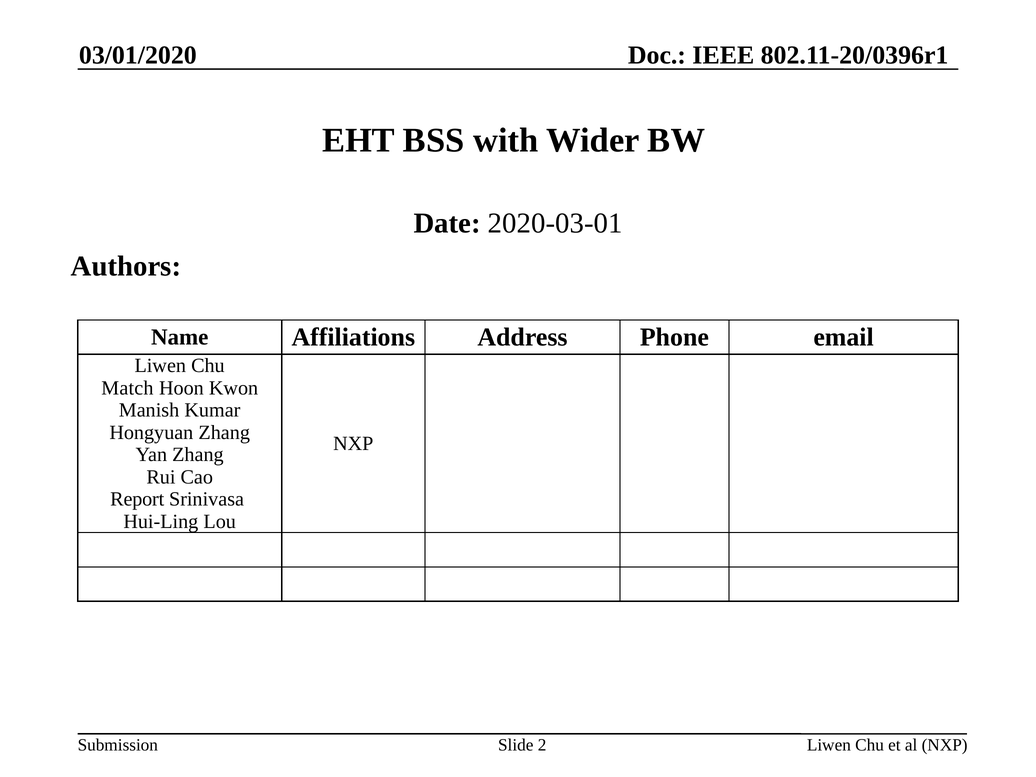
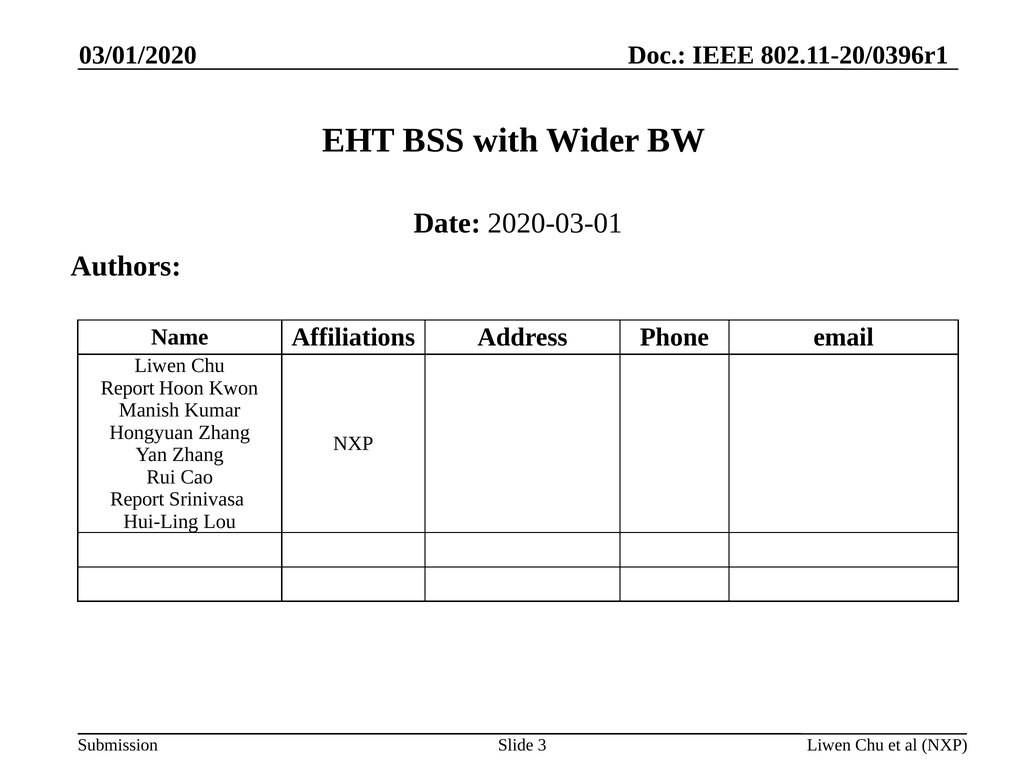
Match: Match -> Report (128, 388)
2: 2 -> 3 (542, 745)
